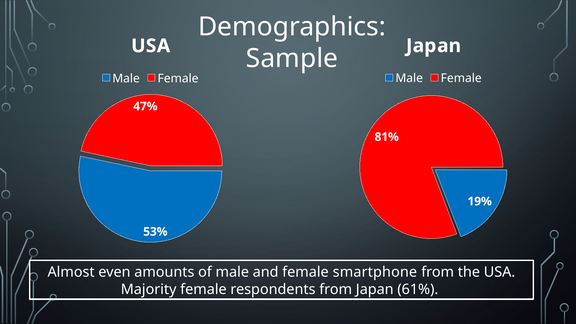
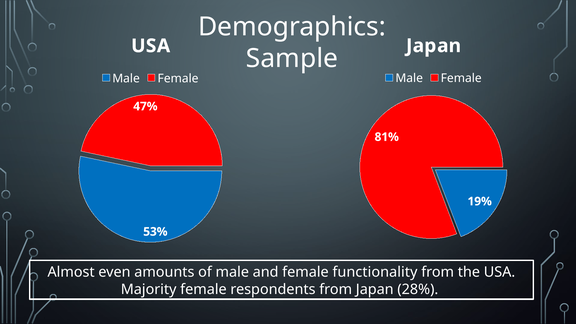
smartphone: smartphone -> functionality (375, 272)
61%: 61% -> 28% (418, 289)
